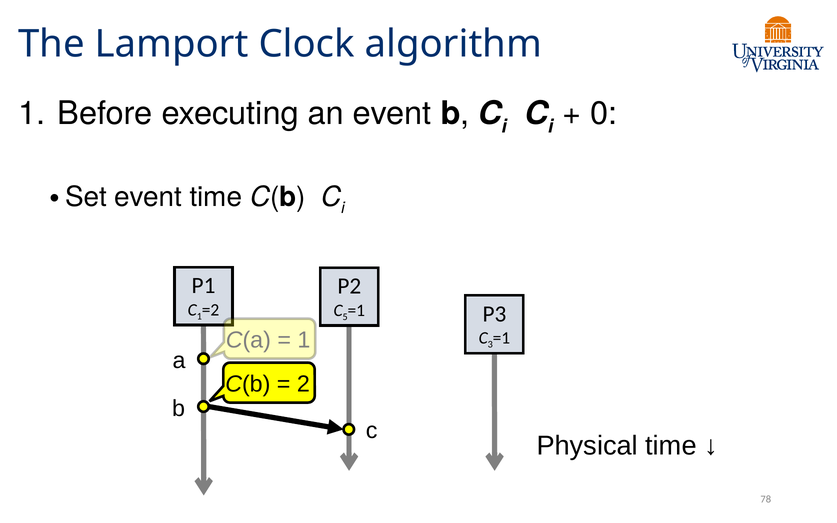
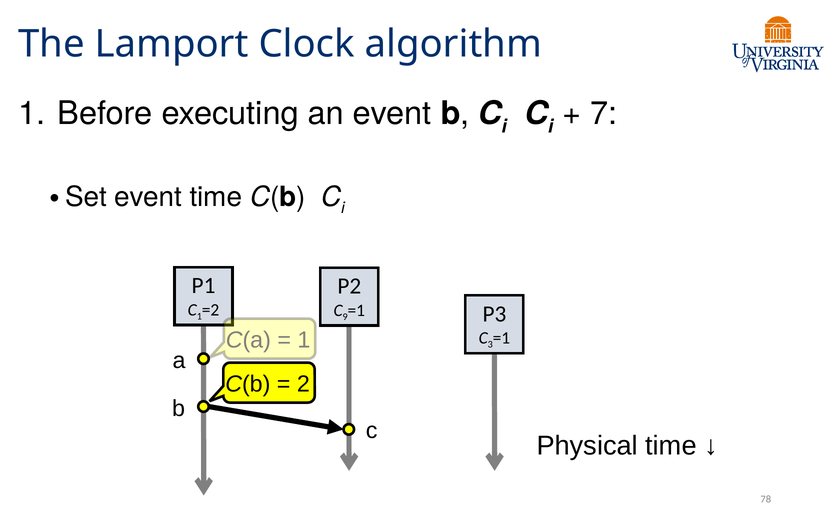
0: 0 -> 7 (604, 114)
5: 5 -> 9 (345, 317)
